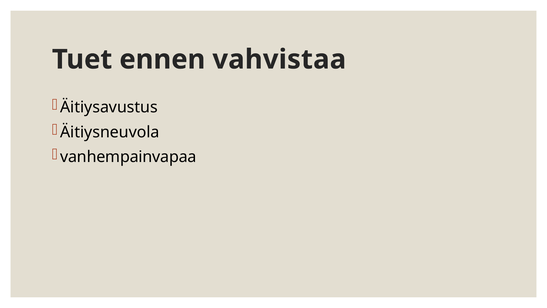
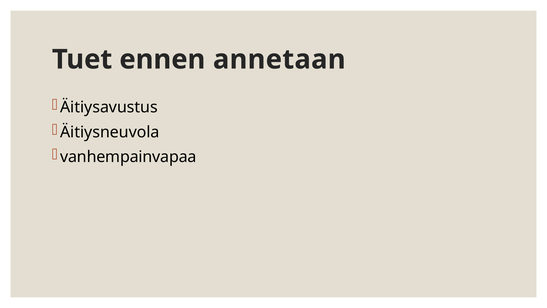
vahvistaa: vahvistaa -> annetaan (279, 59)
